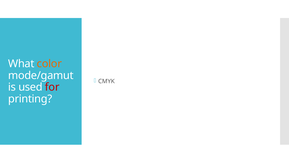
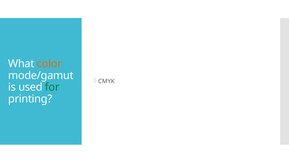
for colour: red -> green (52, 87)
